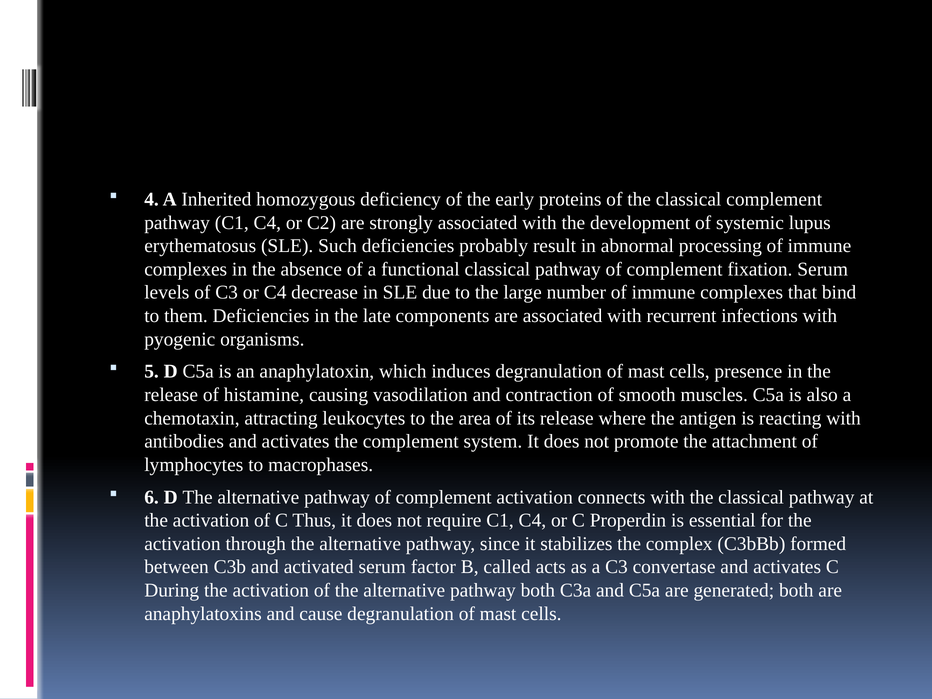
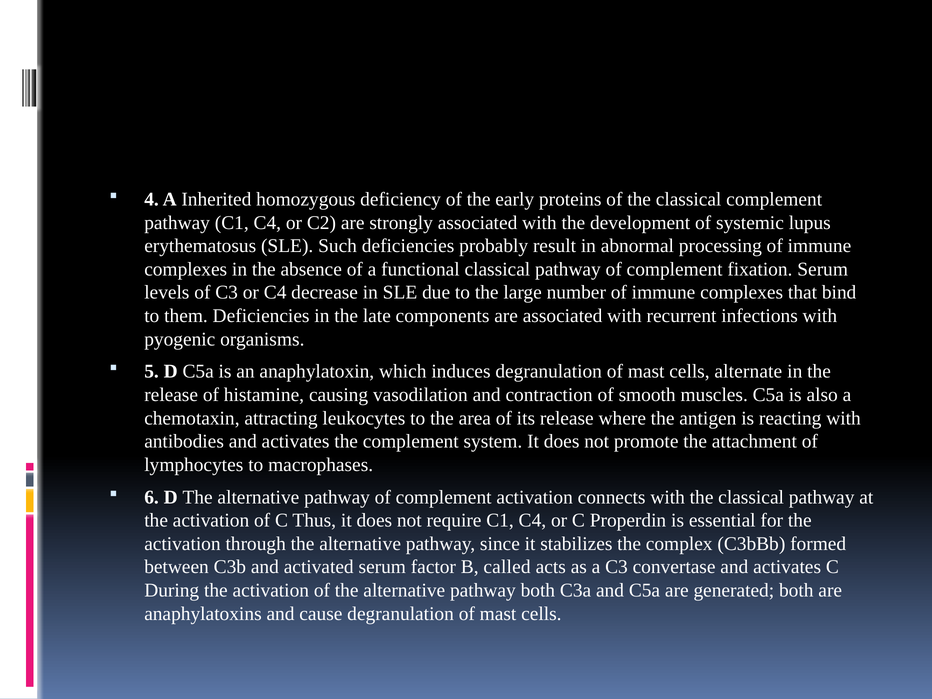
presence: presence -> alternate (748, 372)
